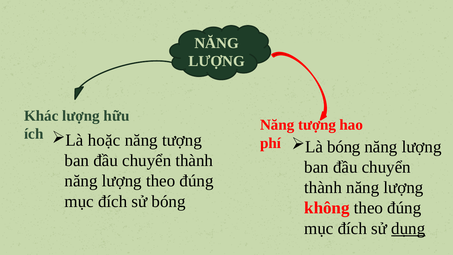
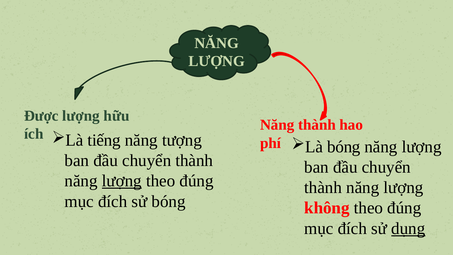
Khác: Khác -> Được (41, 116)
tượng: tượng -> thành (317, 125)
hoặc: hoặc -> tiếng (104, 140)
lượng underline: none -> present (122, 181)
